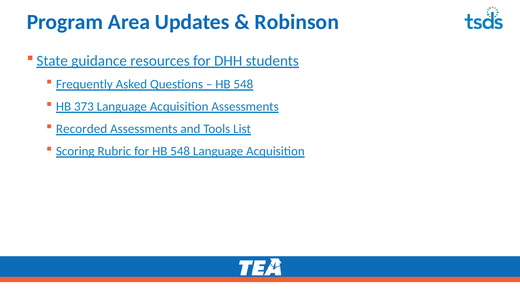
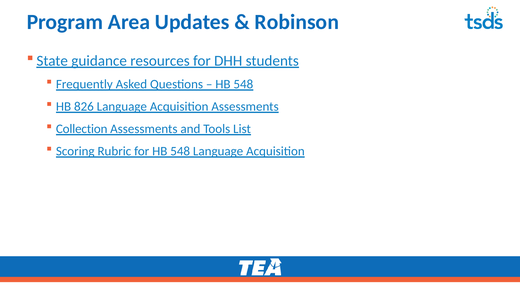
373: 373 -> 826 (84, 107)
Recorded: Recorded -> Collection (82, 129)
